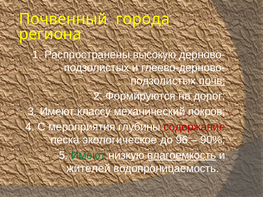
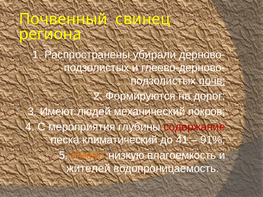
города: города -> свинец (143, 19)
высокую: высокую -> убирали (154, 55)
классу: классу -> людей (94, 112)
экологическое: экологическое -> климатический (120, 140)
96: 96 -> 41 (182, 140)
90%: 90% -> 91% (213, 140)
Имеют colour: green -> orange (88, 155)
влагоемкость underline: present -> none (182, 155)
